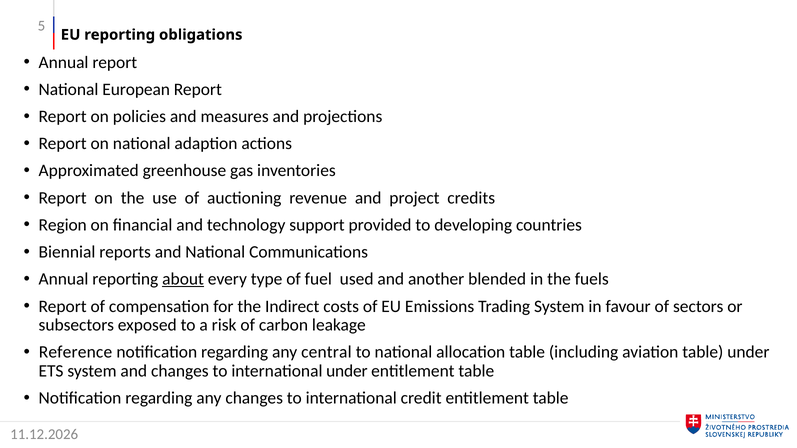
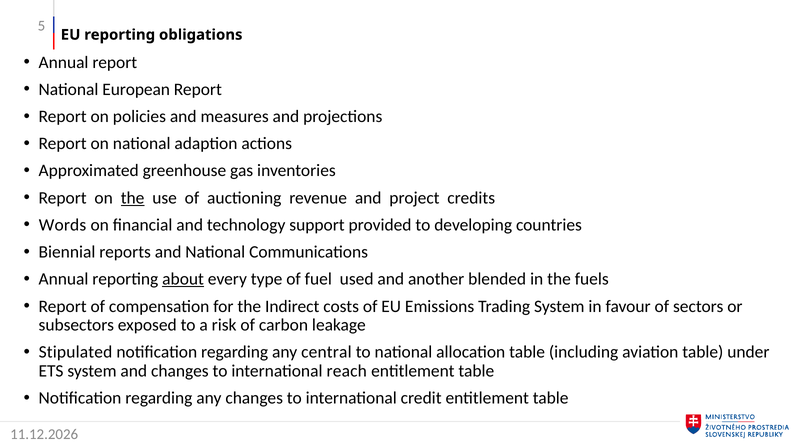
the underline: none -> present (133, 198)
Region: Region -> Words (63, 225)
Reference: Reference -> Stipulated (75, 352)
international under: under -> reach (347, 371)
